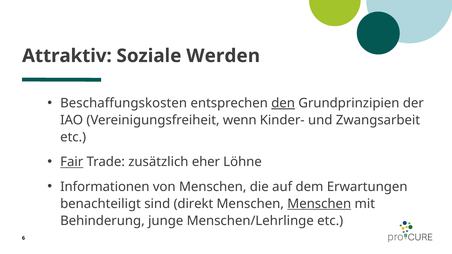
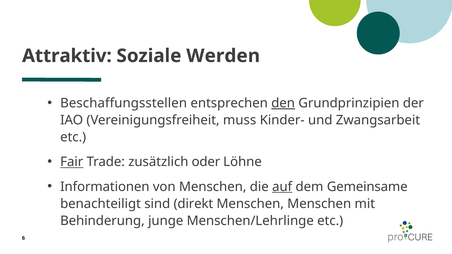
Beschaffungskosten: Beschaffungskosten -> Beschaffungsstellen (124, 103)
wenn: wenn -> muss (240, 120)
eher: eher -> oder (206, 162)
auf underline: none -> present (282, 187)
Erwartungen: Erwartungen -> Gemeinsame (367, 187)
Menschen underline: present -> none (319, 204)
